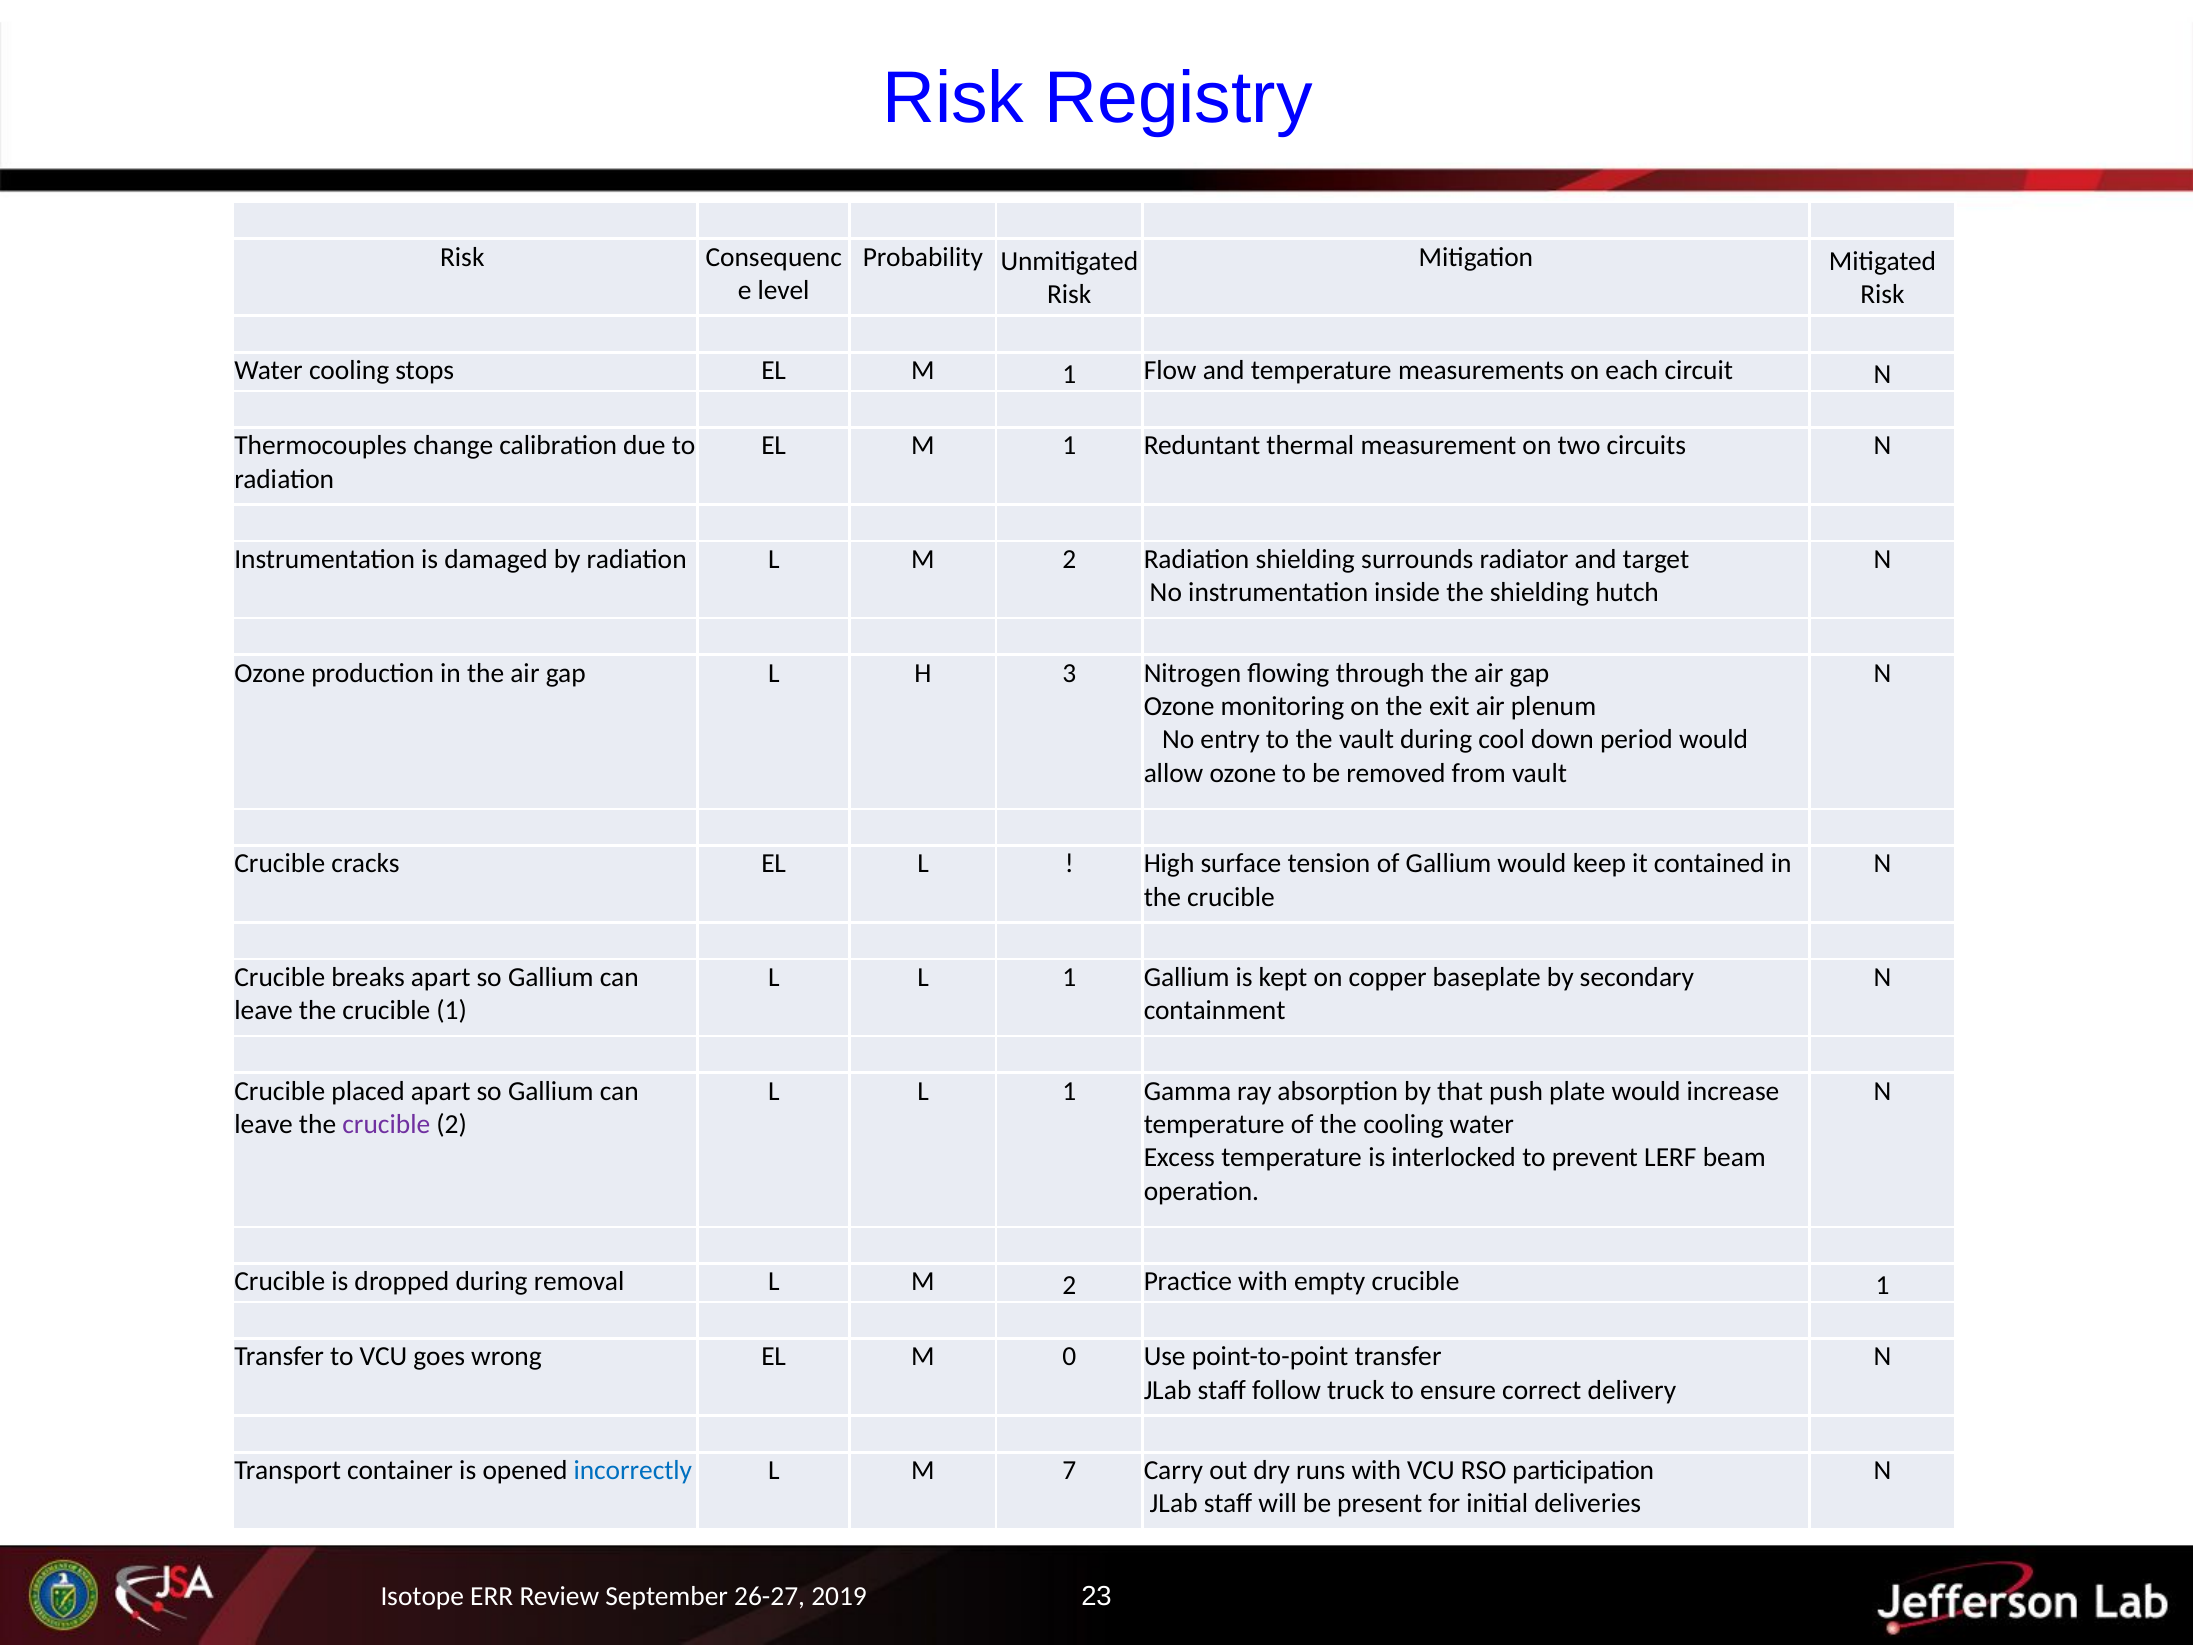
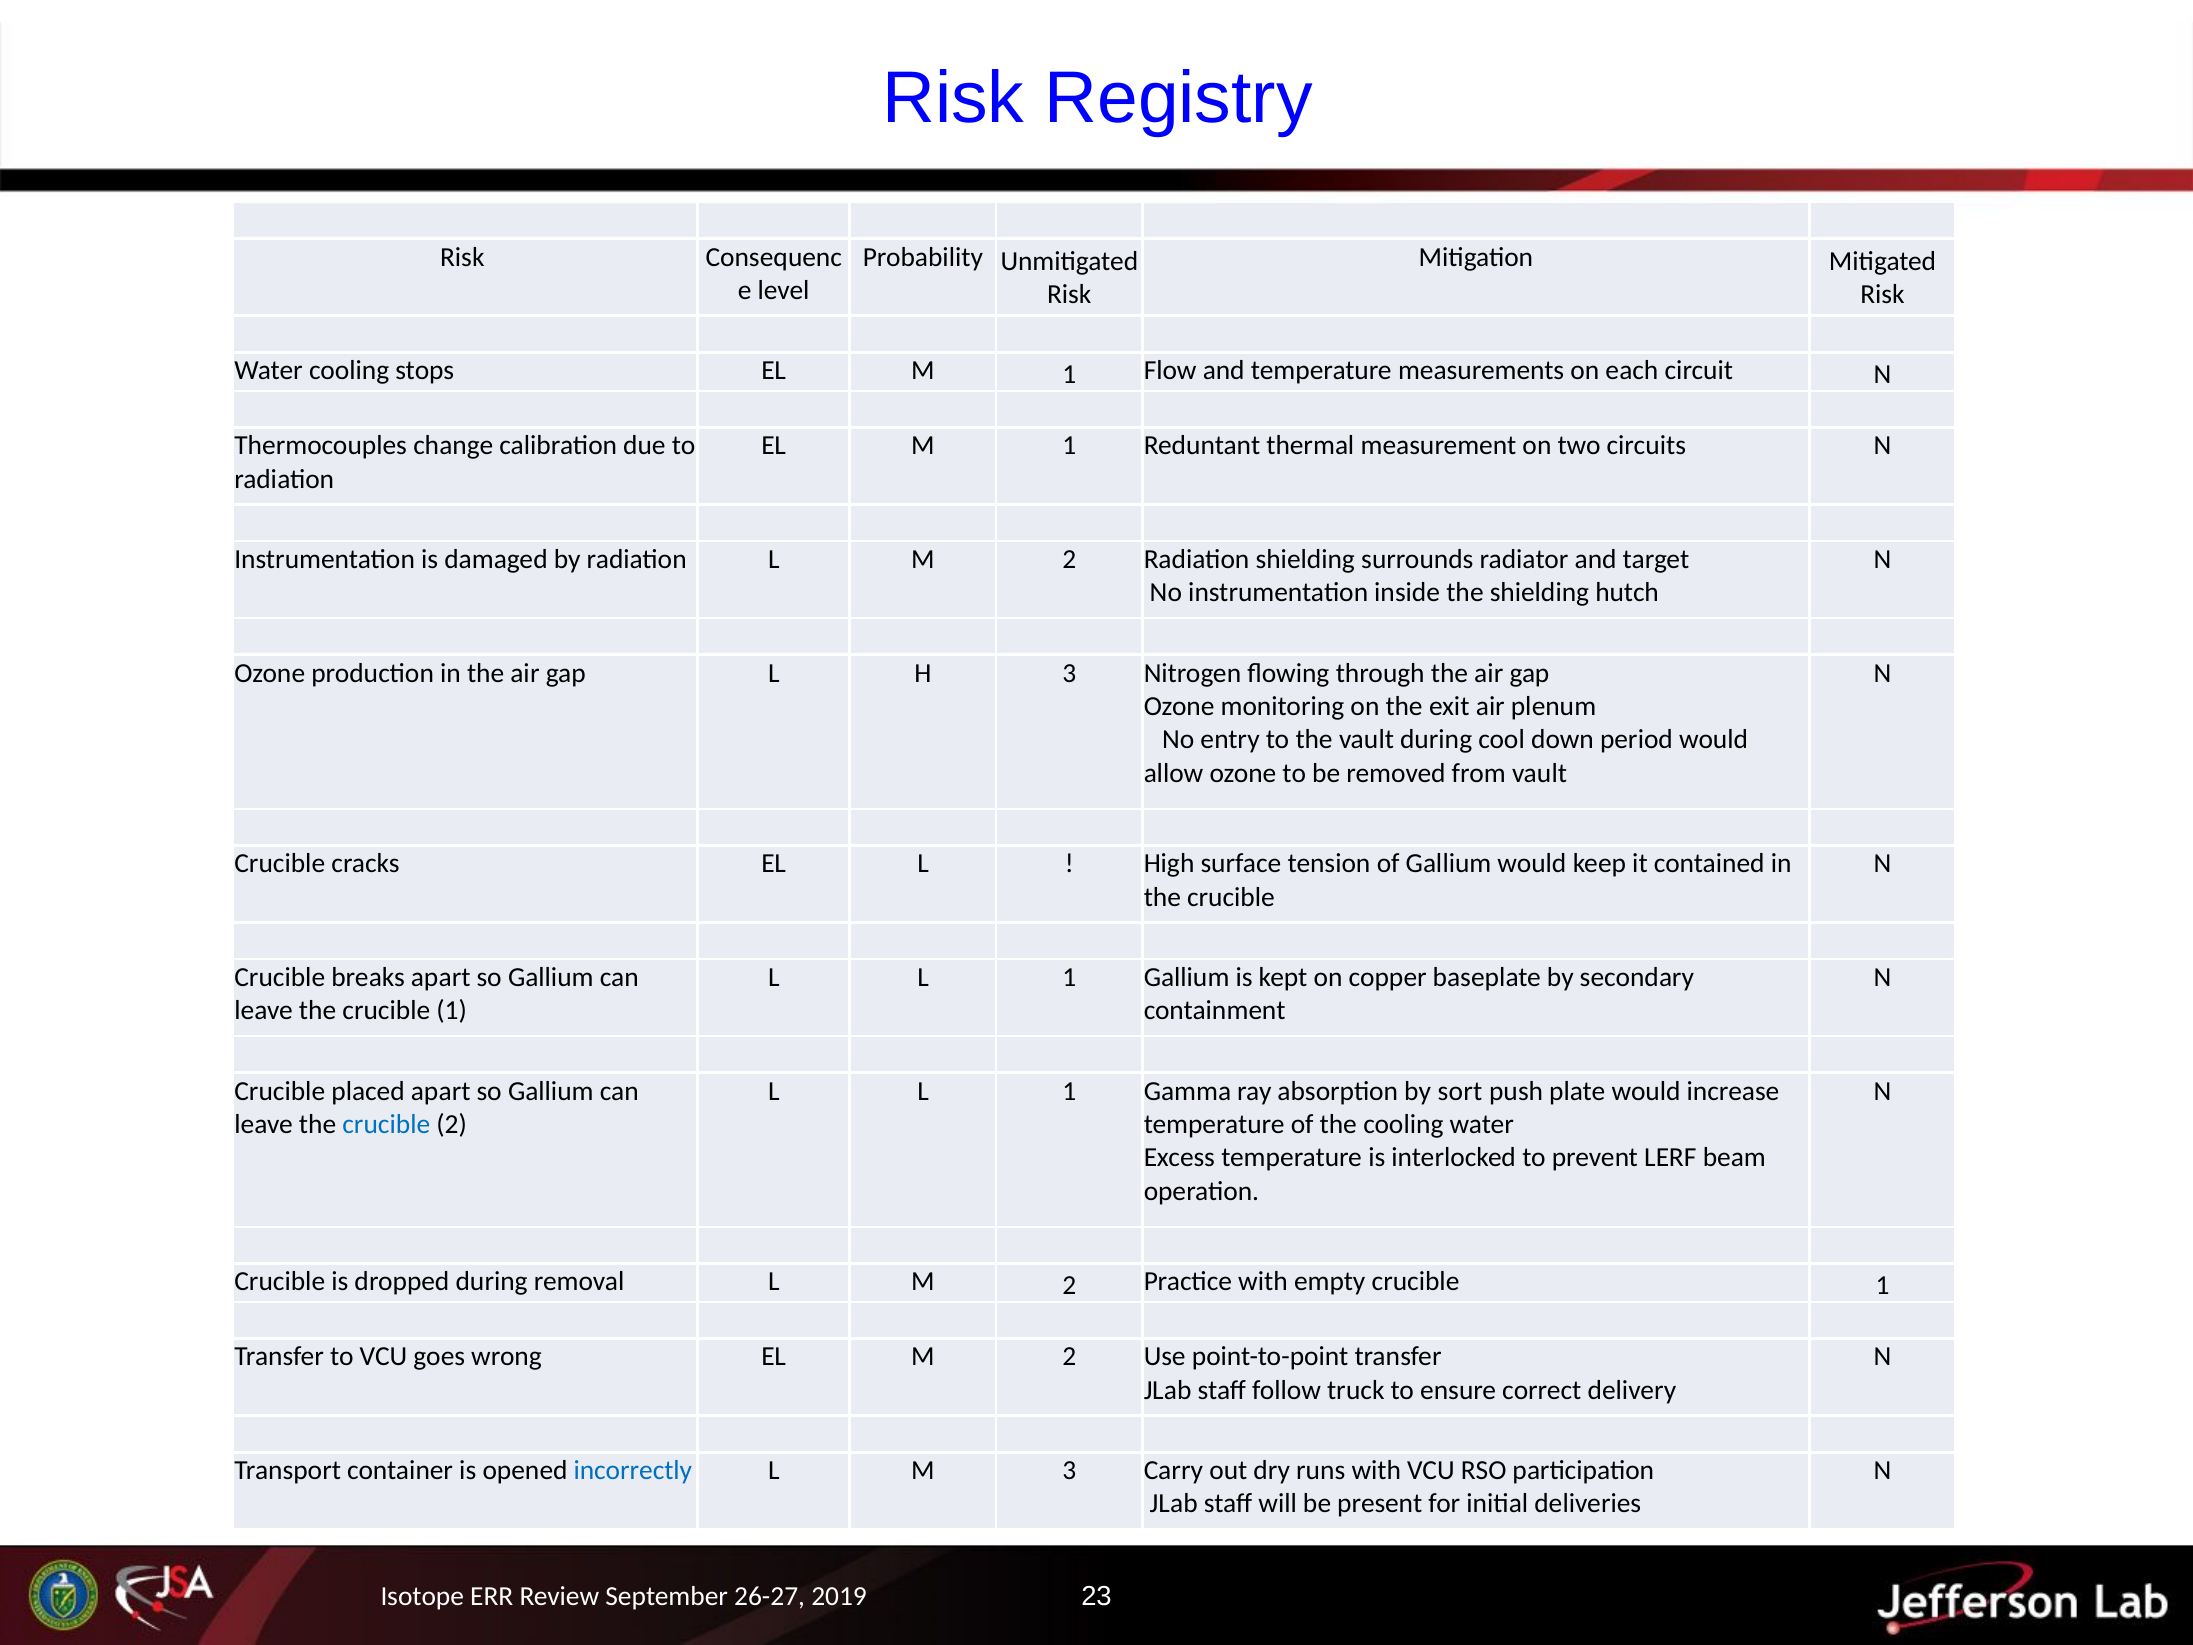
that: that -> sort (1460, 1091)
crucible colour: purple -> blue (386, 1124)
EL M 0: 0 -> 2 (1069, 1357)
M 7: 7 -> 3 (1069, 1470)
